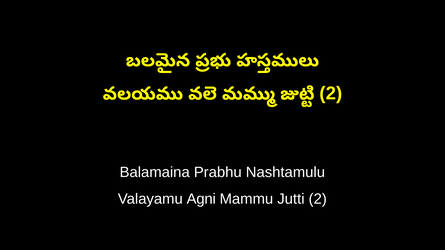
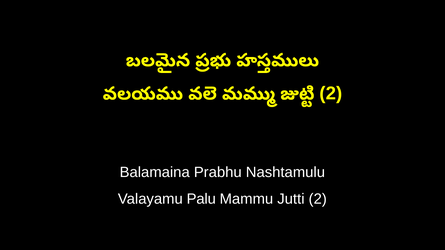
Agni: Agni -> Palu (201, 199)
